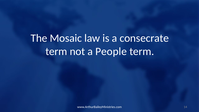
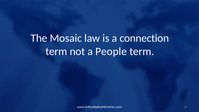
consecrate: consecrate -> connection (144, 38)
